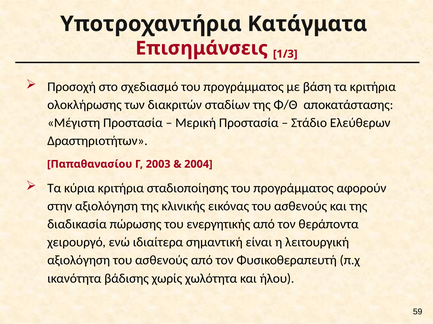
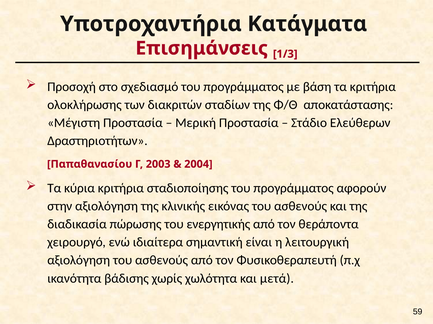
ήλου: ήλου -> μετά (277, 279)
